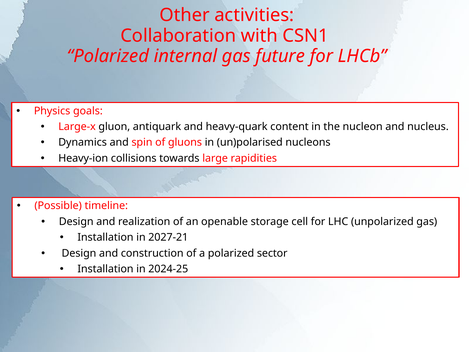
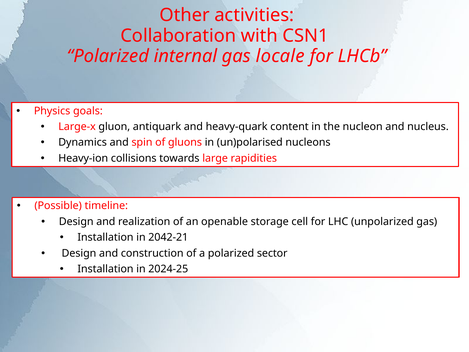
future: future -> locale (280, 56)
2027-21: 2027-21 -> 2042-21 (168, 237)
